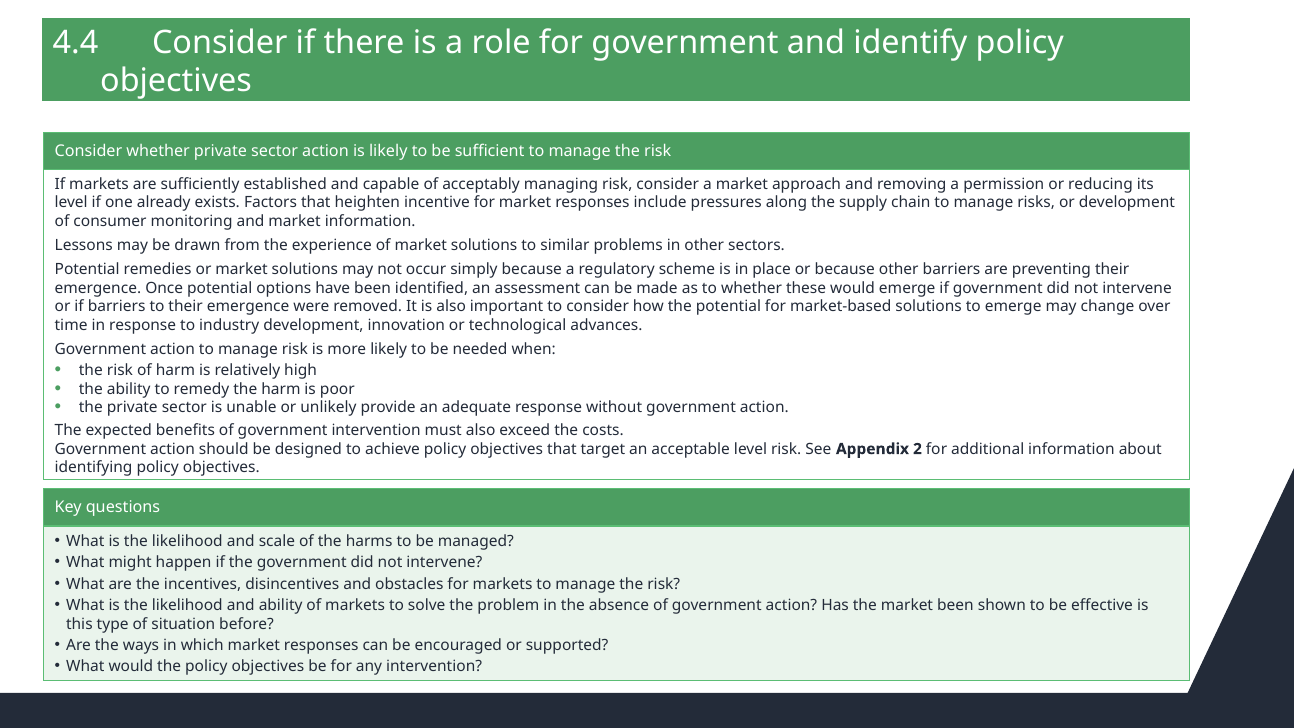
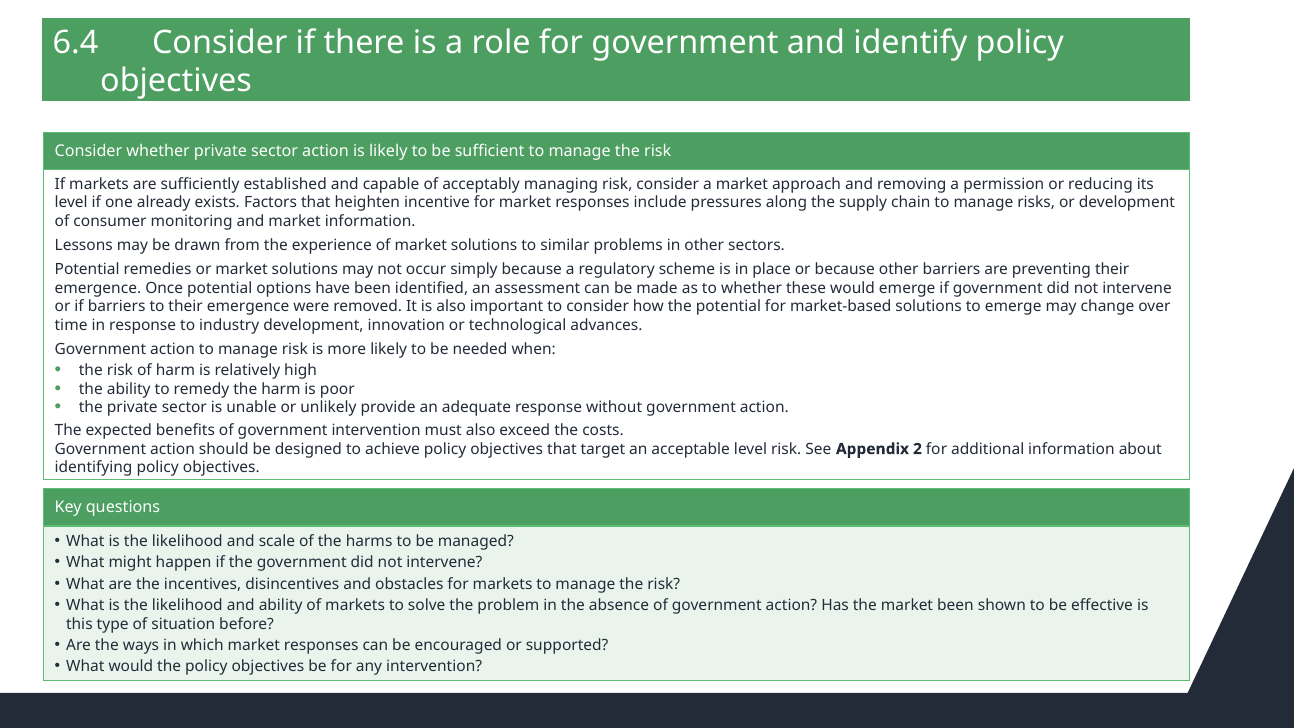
4.4: 4.4 -> 6.4 (76, 42)
